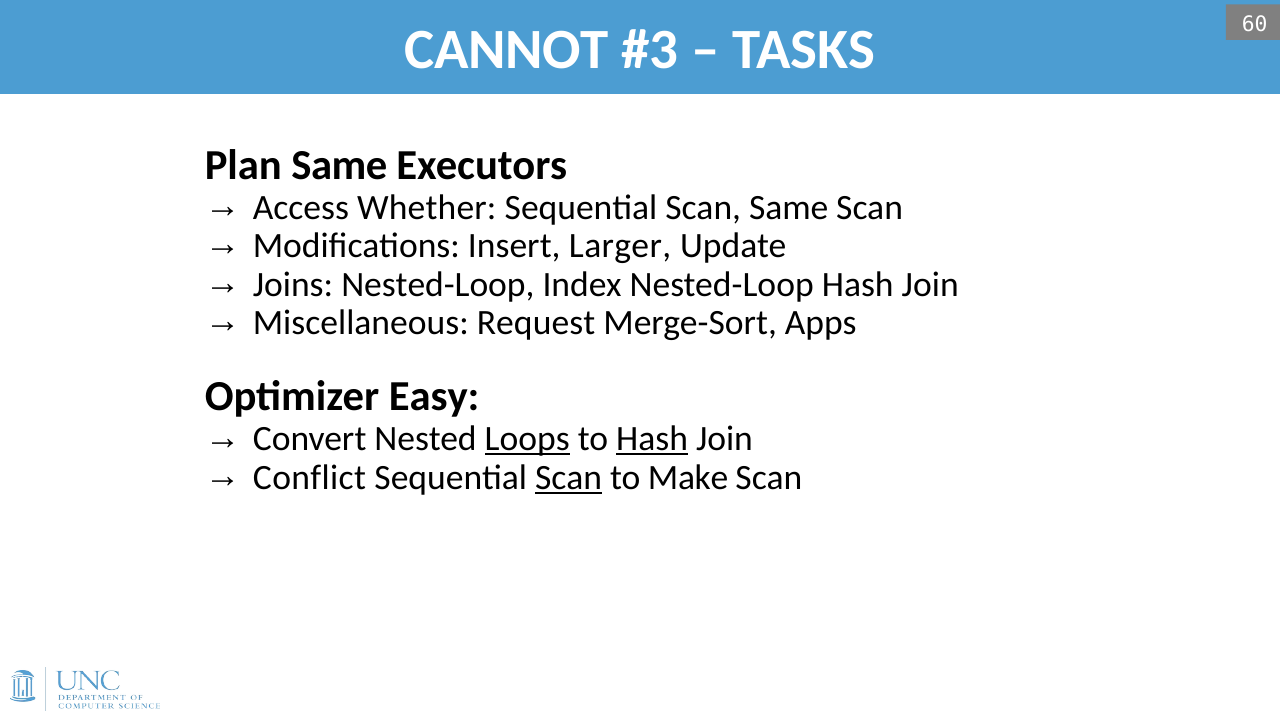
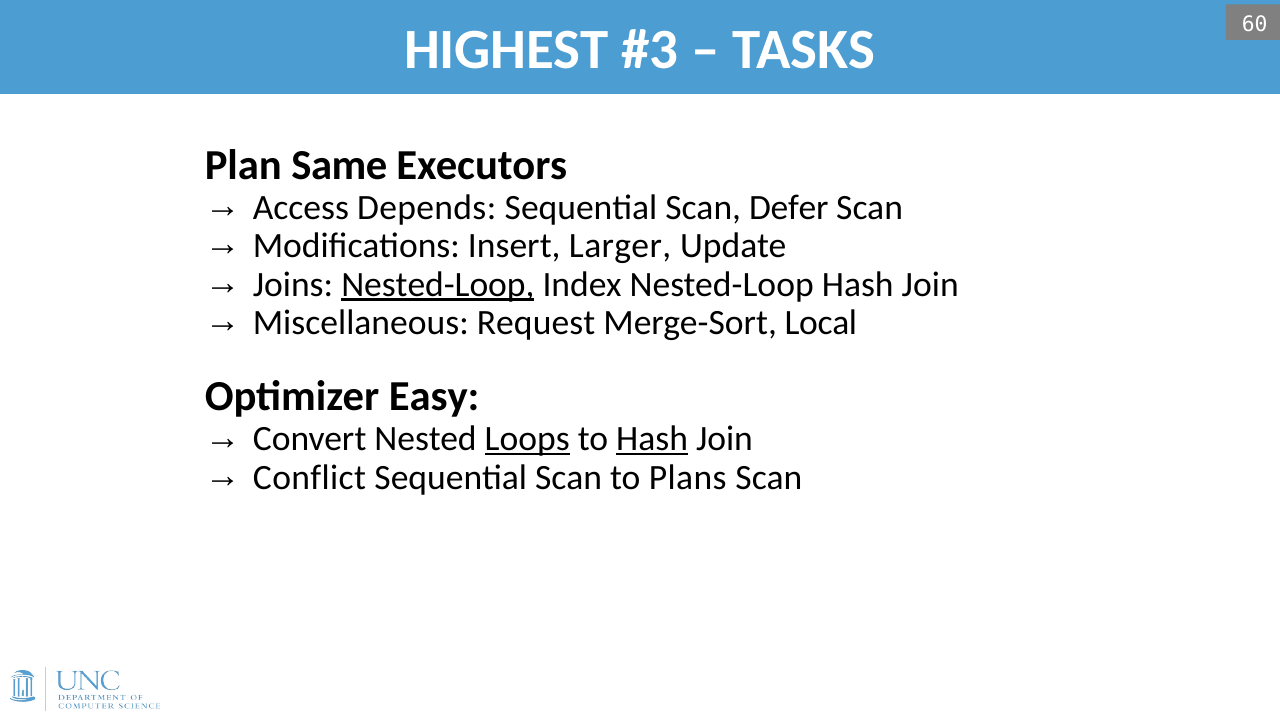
CANNOT: CANNOT -> HIGHEST (507, 50)
Whether: Whether -> Depends (427, 207)
Scan Same: Same -> Defer (789, 207)
Nested-Loop underline: none -> present (438, 284)
Apps: Apps -> Local (821, 323)
Scan underline: present -> none (569, 478)
Make: Make -> Plans (688, 478)
